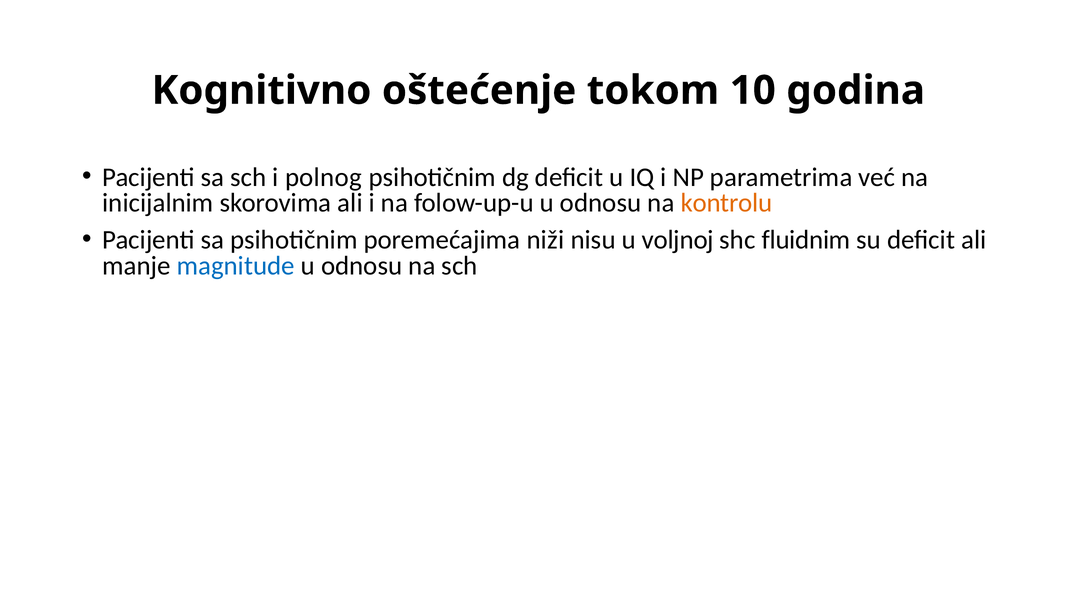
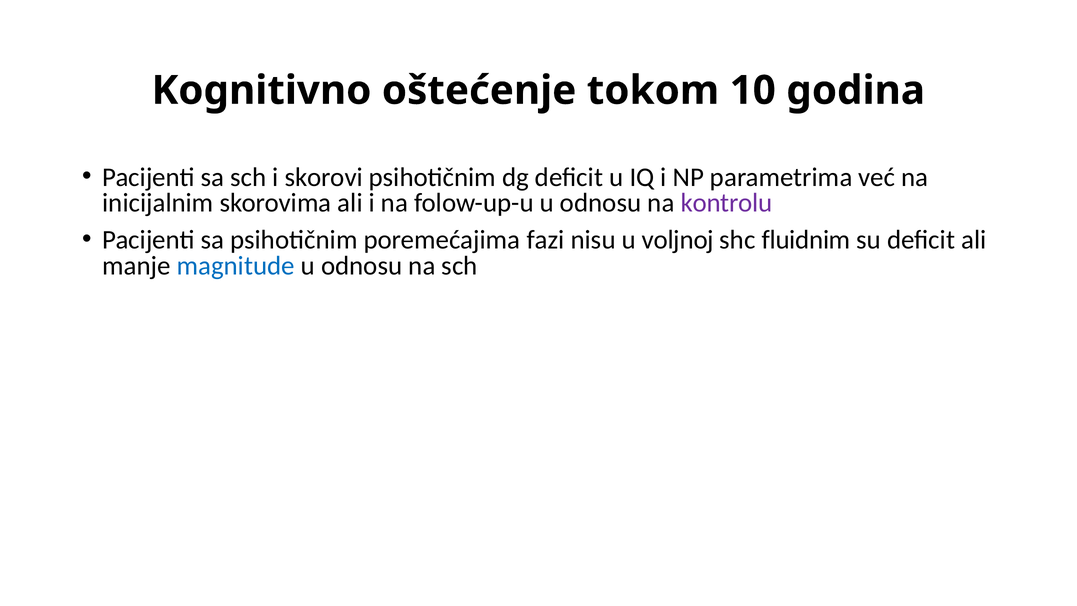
polnog: polnog -> skorovi (324, 177)
kontrolu colour: orange -> purple (727, 203)
niži: niži -> fazi (546, 240)
